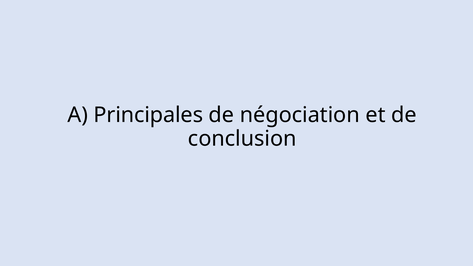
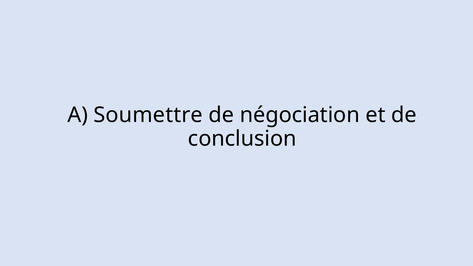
Principales: Principales -> Soumettre (148, 115)
